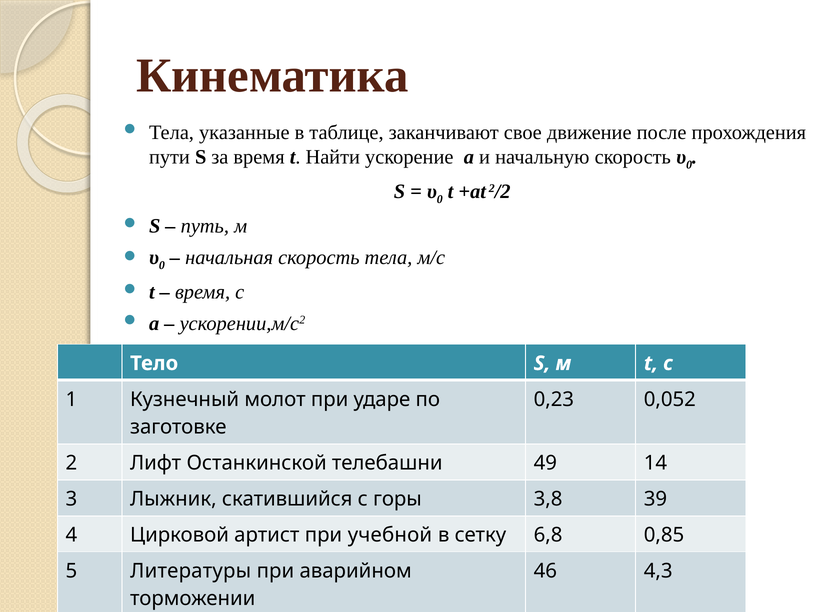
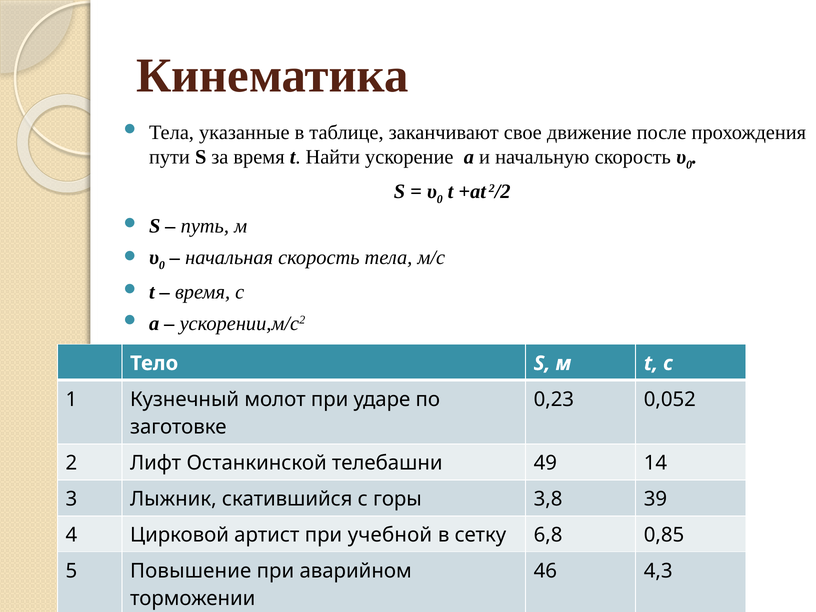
Литературы: Литературы -> Повышение (191, 571)
